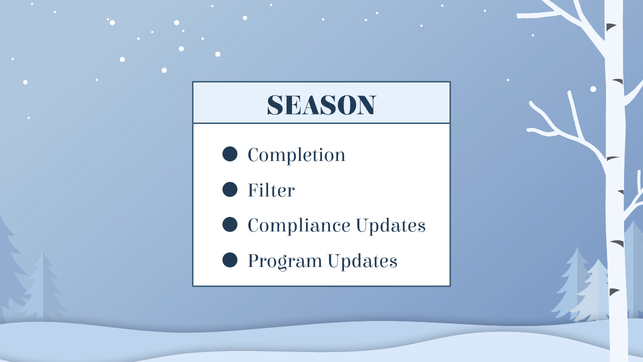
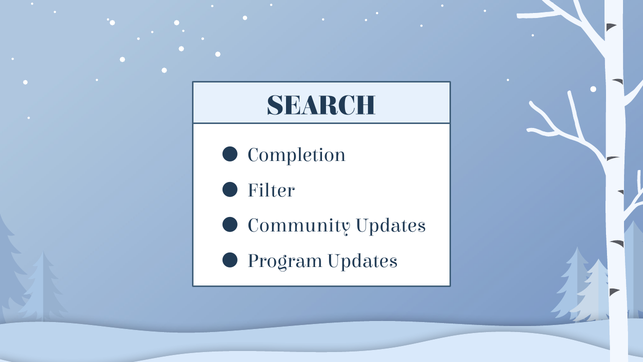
SEASON: SEASON -> SEARCH (322, 106)
Compliance: Compliance -> Community (299, 225)
